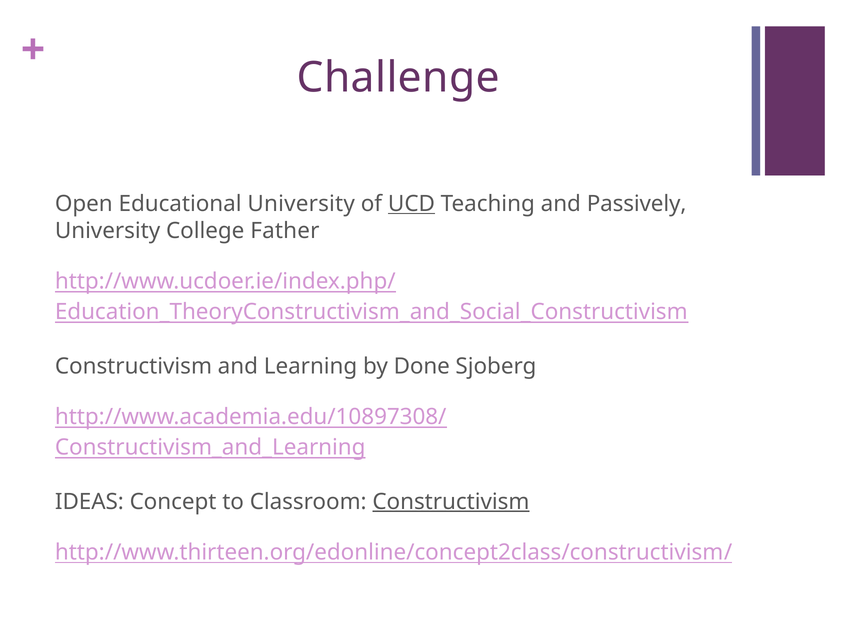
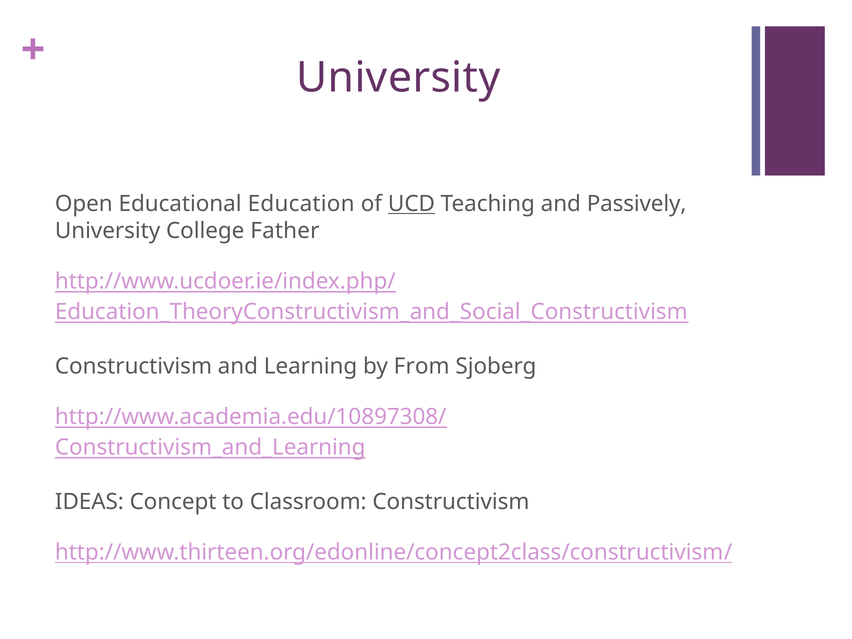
Challenge: Challenge -> University (398, 78)
Educational University: University -> Education (301, 204)
Done: Done -> From (422, 366)
Constructivism underline: present -> none (451, 502)
